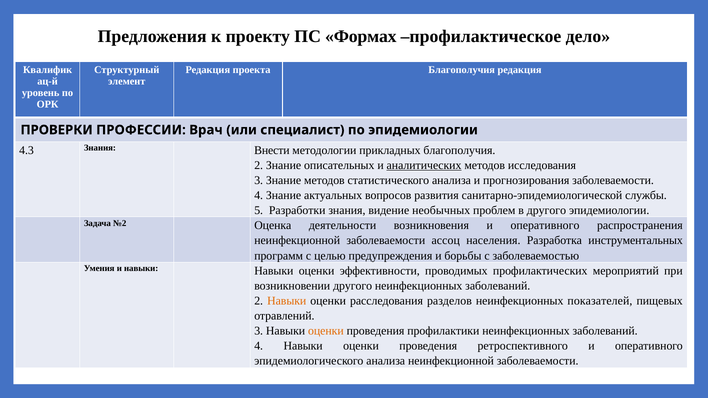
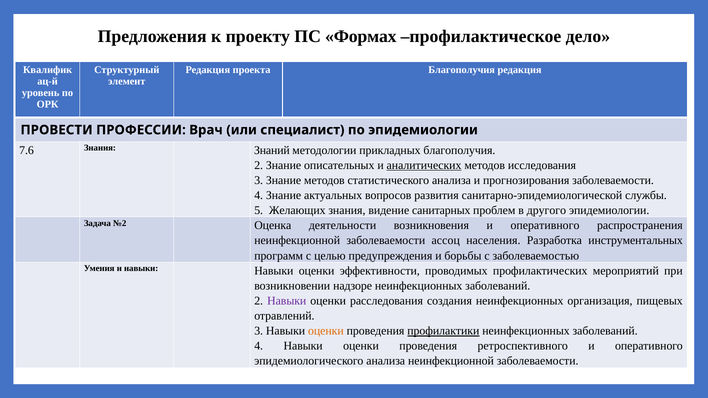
ПРОВЕРКИ: ПРОВЕРКИ -> ПРОВЕСТИ (57, 130)
4.3: 4.3 -> 7.6 (26, 150)
Внести: Внести -> Знаний (272, 150)
Разработки: Разработки -> Желающих (297, 211)
необычных: необычных -> санитарных (441, 211)
возникновении другого: другого -> надзоре (353, 286)
Навыки colour: orange -> purple (287, 301)
разделов: разделов -> создания (449, 301)
показателей: показателей -> организация (600, 301)
профилактики underline: none -> present (443, 331)
